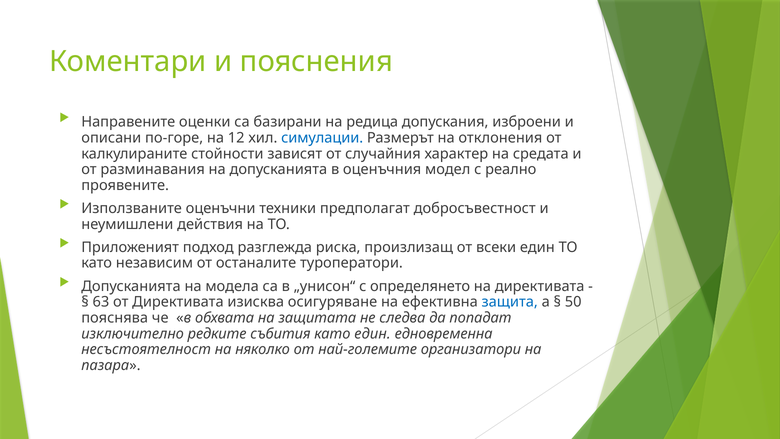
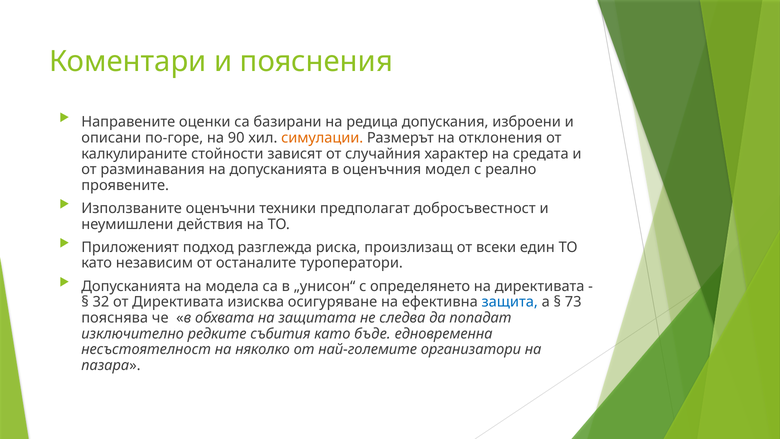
12: 12 -> 90 (236, 138)
симулации colour: blue -> orange (322, 138)
63: 63 -> 32 (101, 302)
50: 50 -> 73 (573, 302)
като един: един -> бъде (372, 333)
